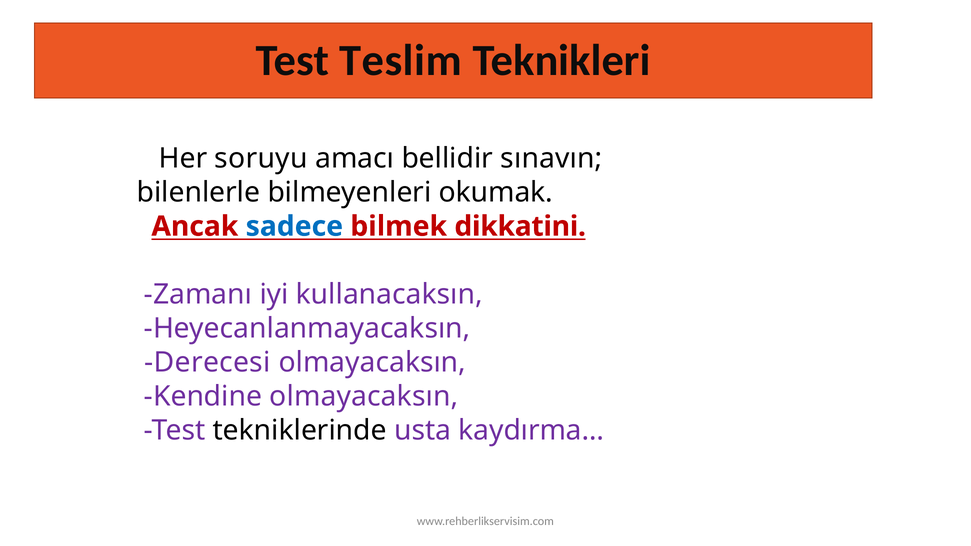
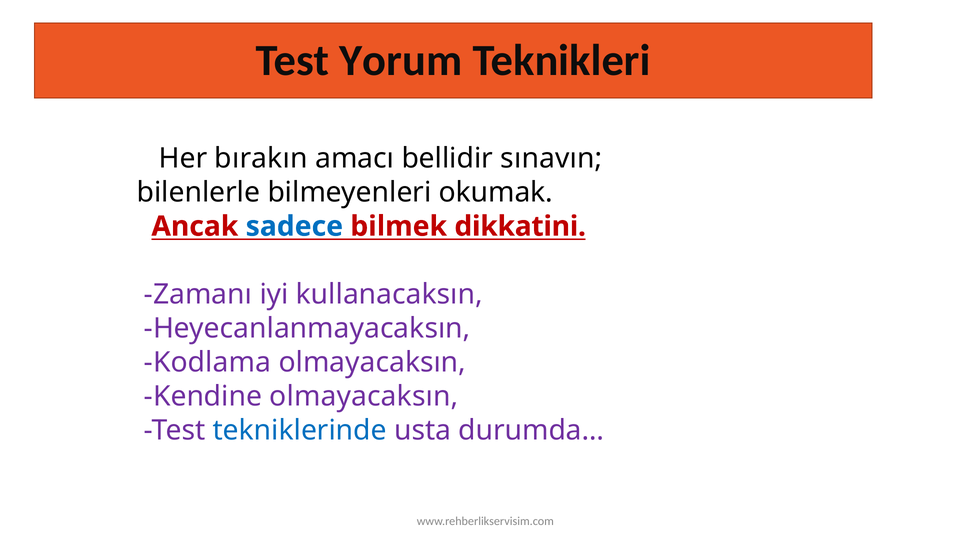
Teslim: Teslim -> Yorum (401, 60)
soruyu: soruyu -> bırakın (261, 158)
Derecesi: Derecesi -> Kodlama (208, 362)
tekniklerinde colour: black -> blue (300, 430)
kaydırma…: kaydırma… -> durumda… (531, 430)
